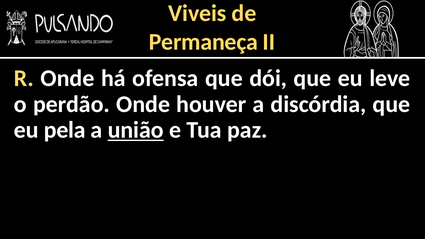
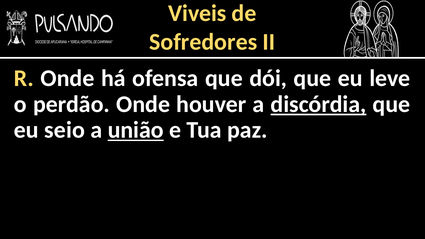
Permaneça: Permaneça -> Sofredores (203, 42)
discórdia underline: none -> present (318, 104)
pela: pela -> seio (65, 130)
